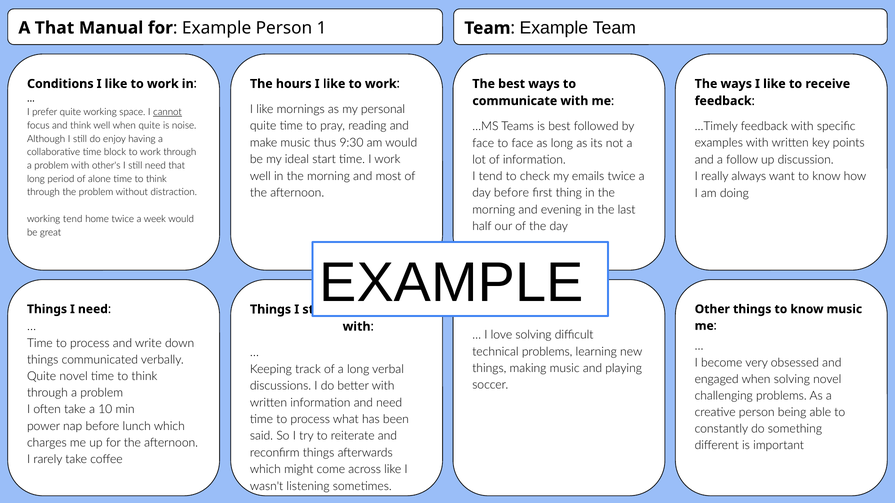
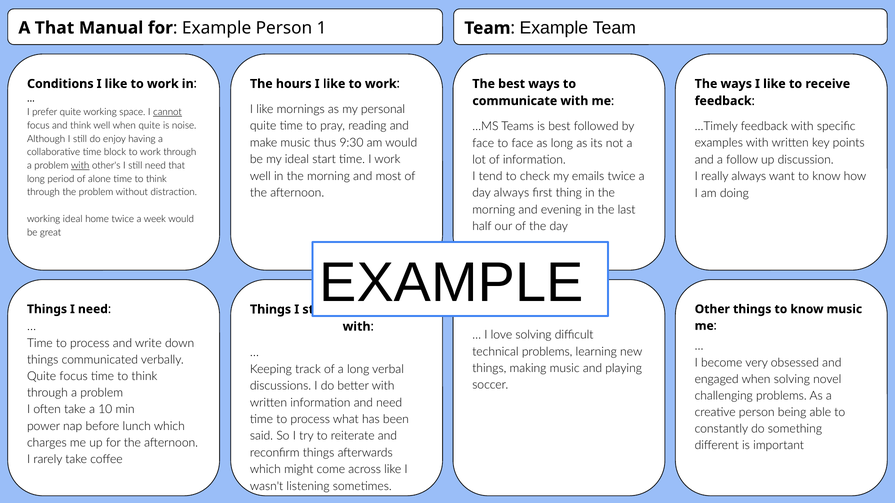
with underline: none -> present (80, 166)
day before: before -> always (512, 193)
working tend: tend -> ideal (73, 219)
Quite novel: novel -> focus (74, 377)
